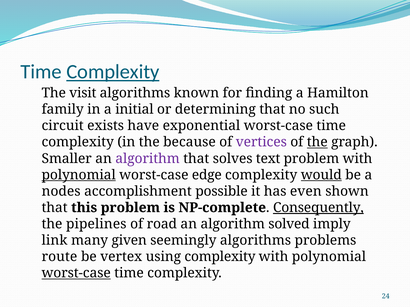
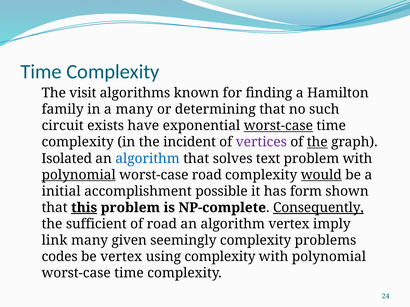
Complexity underline: present -> none (113, 72)
a initial: initial -> many (134, 110)
worst-case underline: none -> present (278, 126)
because: because -> incident (190, 142)
Smaller: Smaller -> Isolated (67, 159)
algorithm colour: purple -> blue (148, 159)
worst-case edge: edge -> road (207, 175)
nodes: nodes -> initial (61, 192)
even: even -> form (306, 192)
this underline: none -> present (84, 208)
pipelines: pipelines -> sufficient (96, 224)
algorithm solved: solved -> vertex (289, 224)
seemingly algorithms: algorithms -> complexity (256, 241)
route: route -> codes (60, 257)
worst-case underline: present -> none (76, 274)
